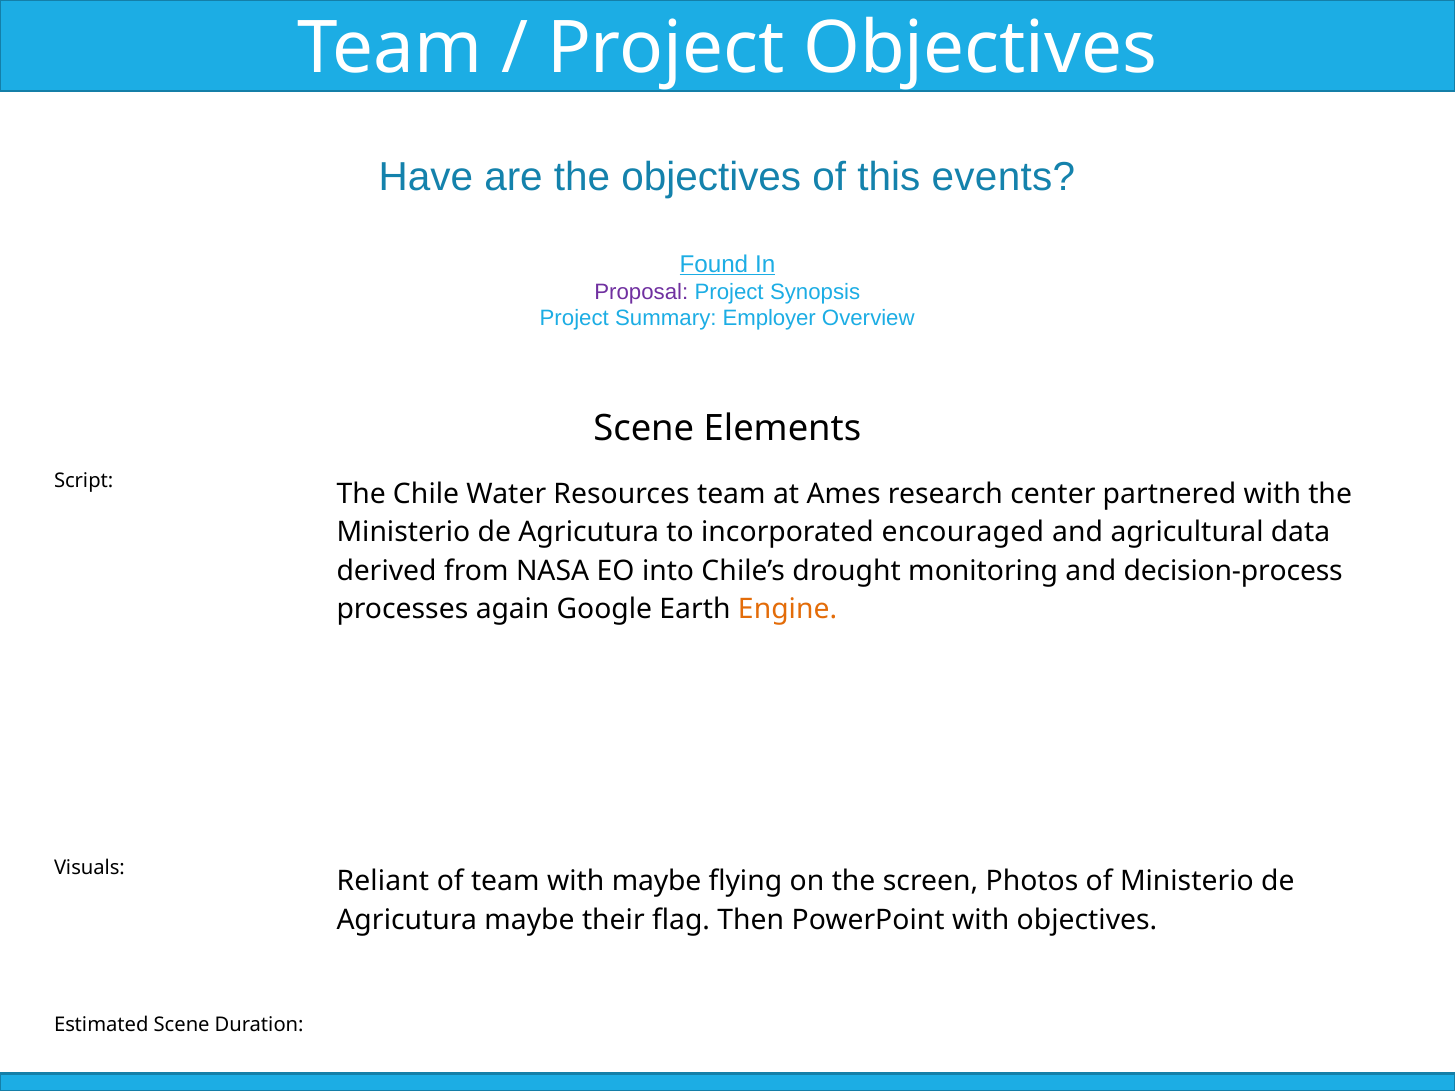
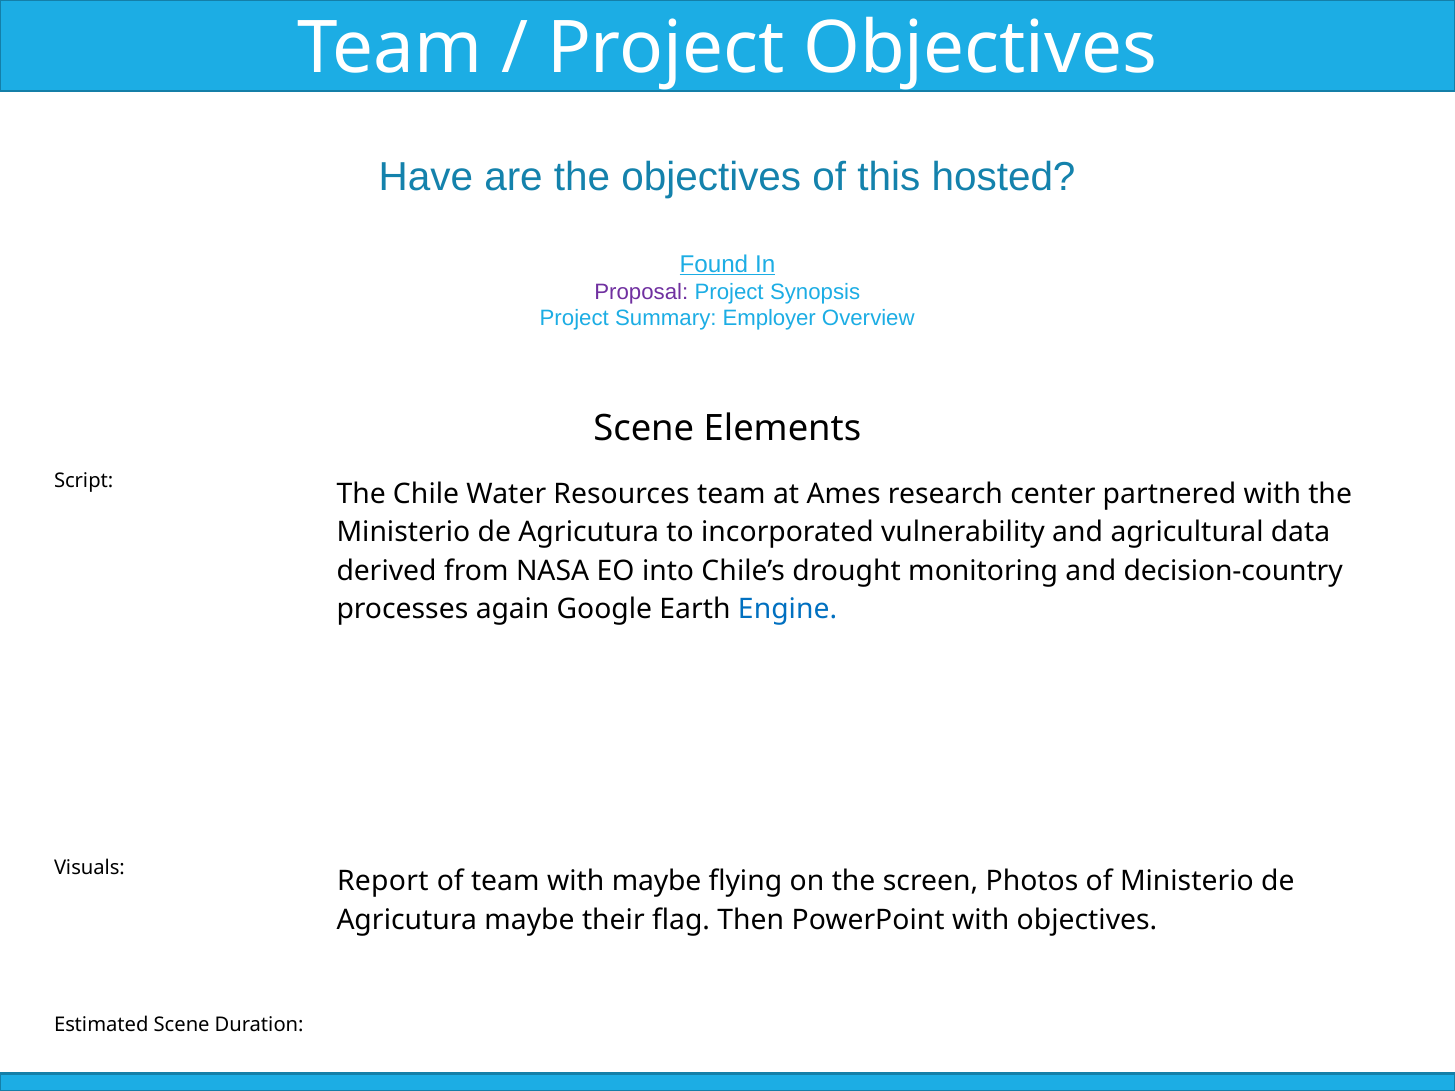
events: events -> hosted (1004, 177)
encouraged: encouraged -> vulnerability (963, 533)
decision-process: decision-process -> decision-country (1233, 571)
Engine colour: orange -> blue (788, 610)
Reliant: Reliant -> Report (383, 881)
